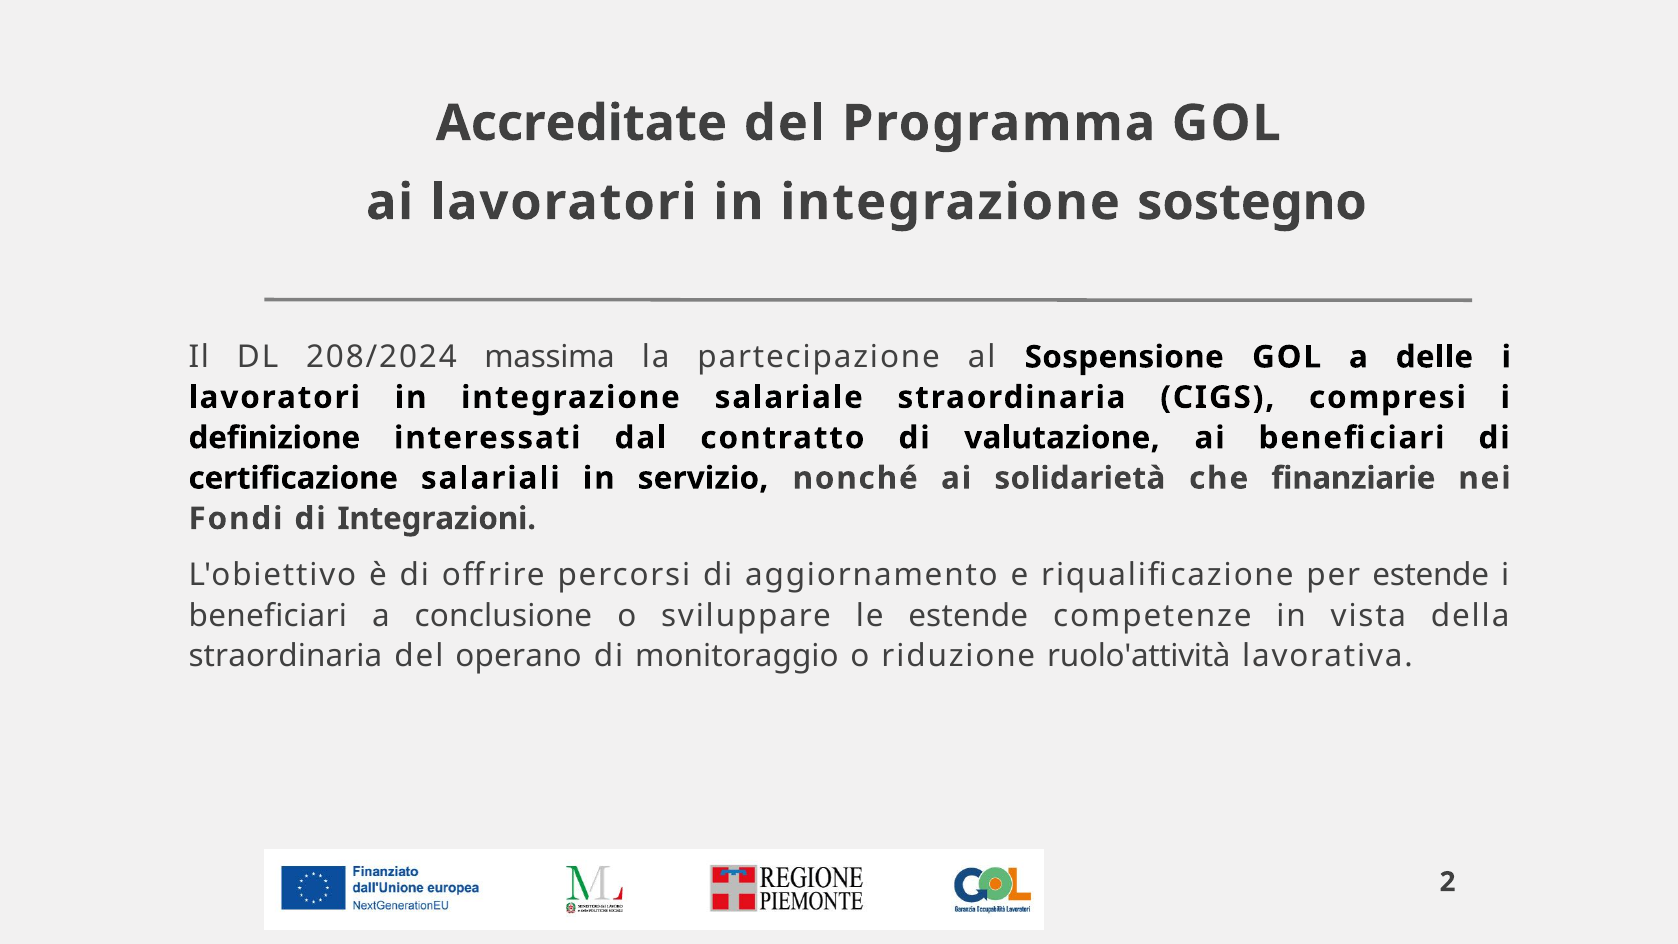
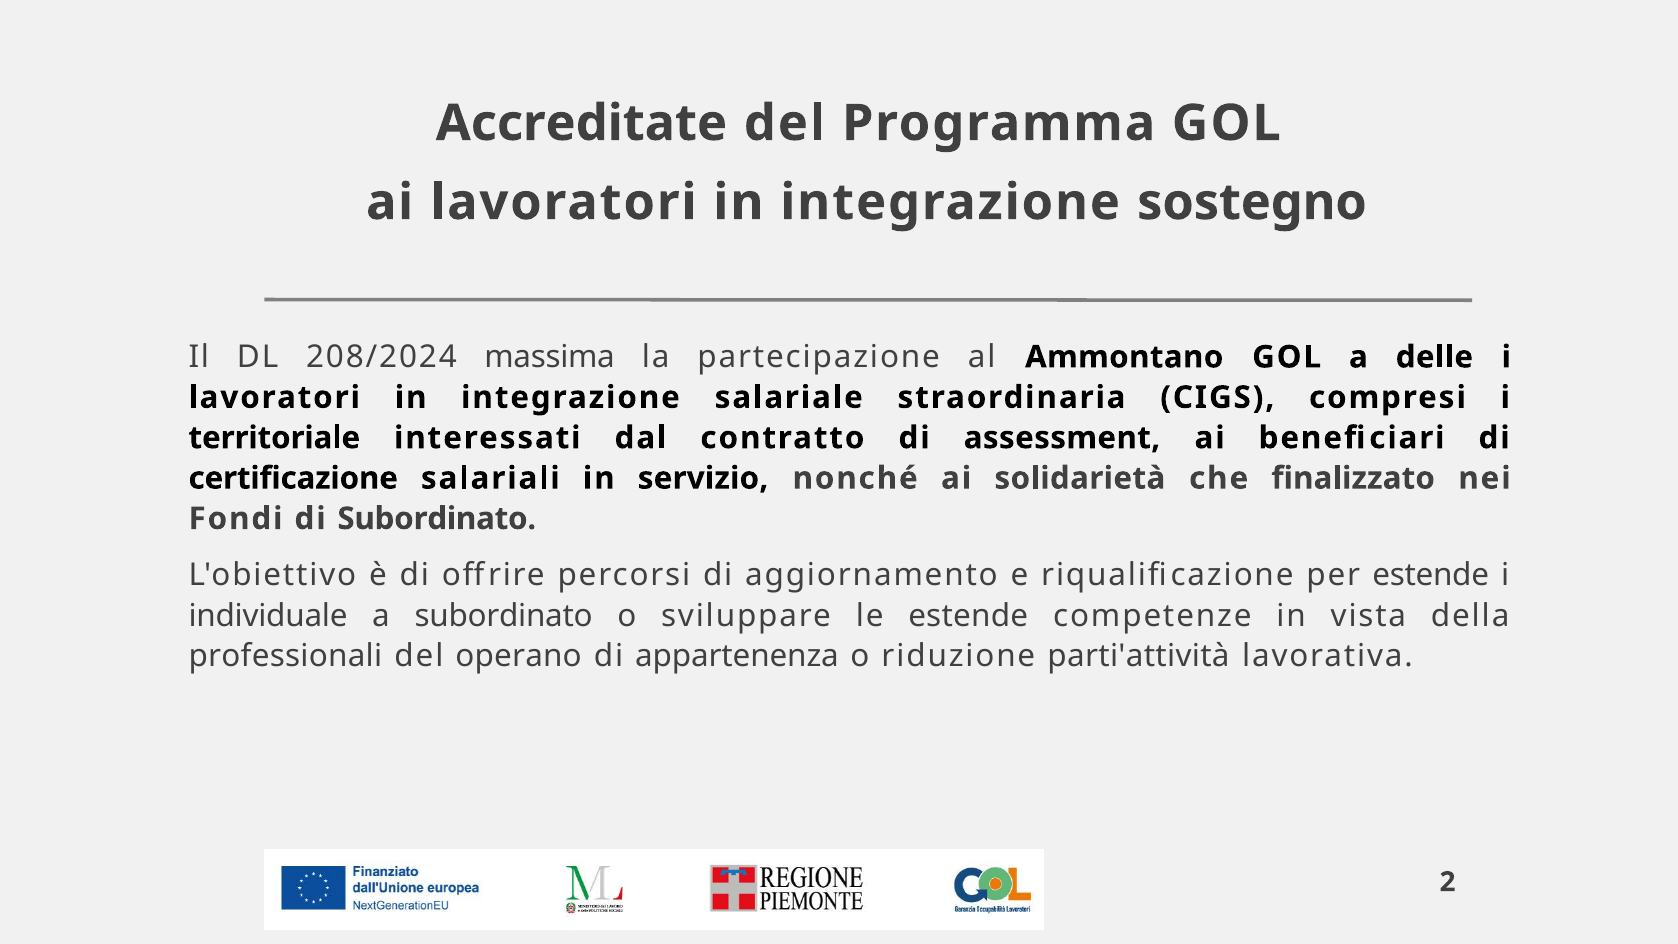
Sospensione: Sospensione -> Ammontano (1124, 357)
definizione: definizione -> territoriale (274, 438)
valutazione: valutazione -> assessment (1062, 438)
finanziarie: finanziarie -> finalizzato (1353, 478)
di Integrazioni: Integrazioni -> Subordinato (437, 519)
beneficiari: beneficiari -> individuale (268, 616)
a conclusione: conclusione -> subordinato (504, 616)
straordinaria: straordinaria -> professionali (285, 656)
monitoraggio: monitoraggio -> appartenenza (737, 656)
ruolo'attività: ruolo'attività -> parti'attività (1139, 656)
